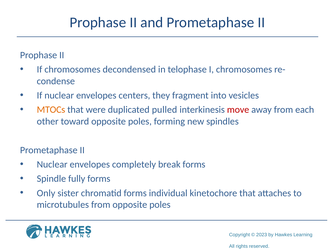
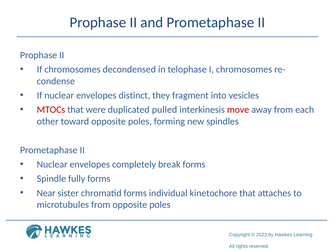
centers: centers -> distinct (134, 95)
MTOCs colour: orange -> red (51, 110)
Only: Only -> Near (46, 193)
